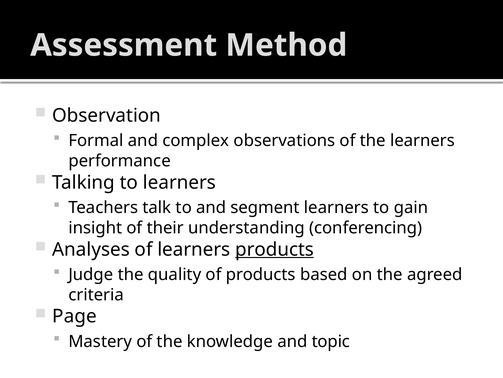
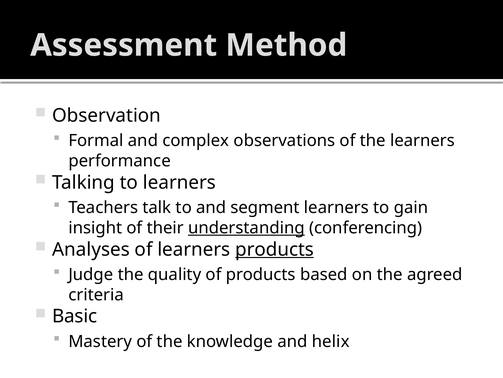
understanding underline: none -> present (246, 227)
Page: Page -> Basic (75, 316)
topic: topic -> helix (331, 341)
